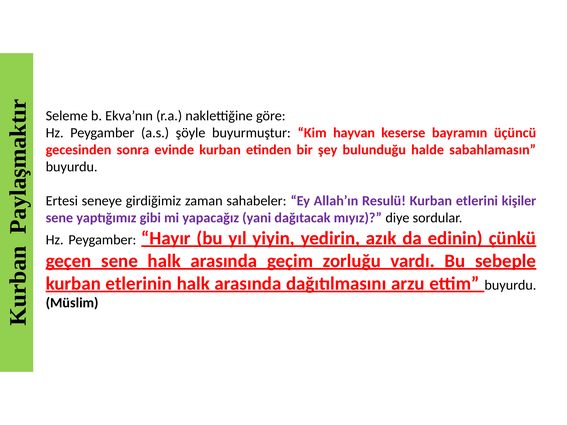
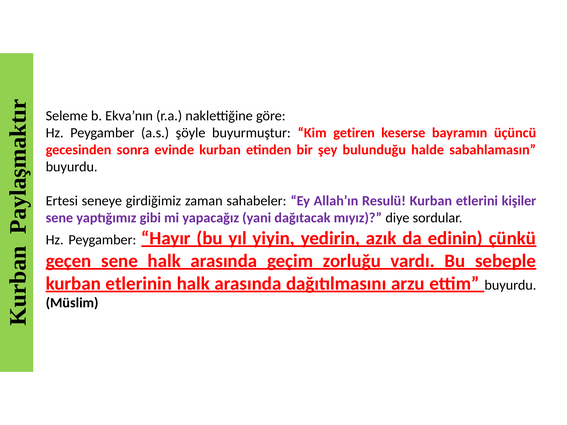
hayvan: hayvan -> getiren (354, 133)
